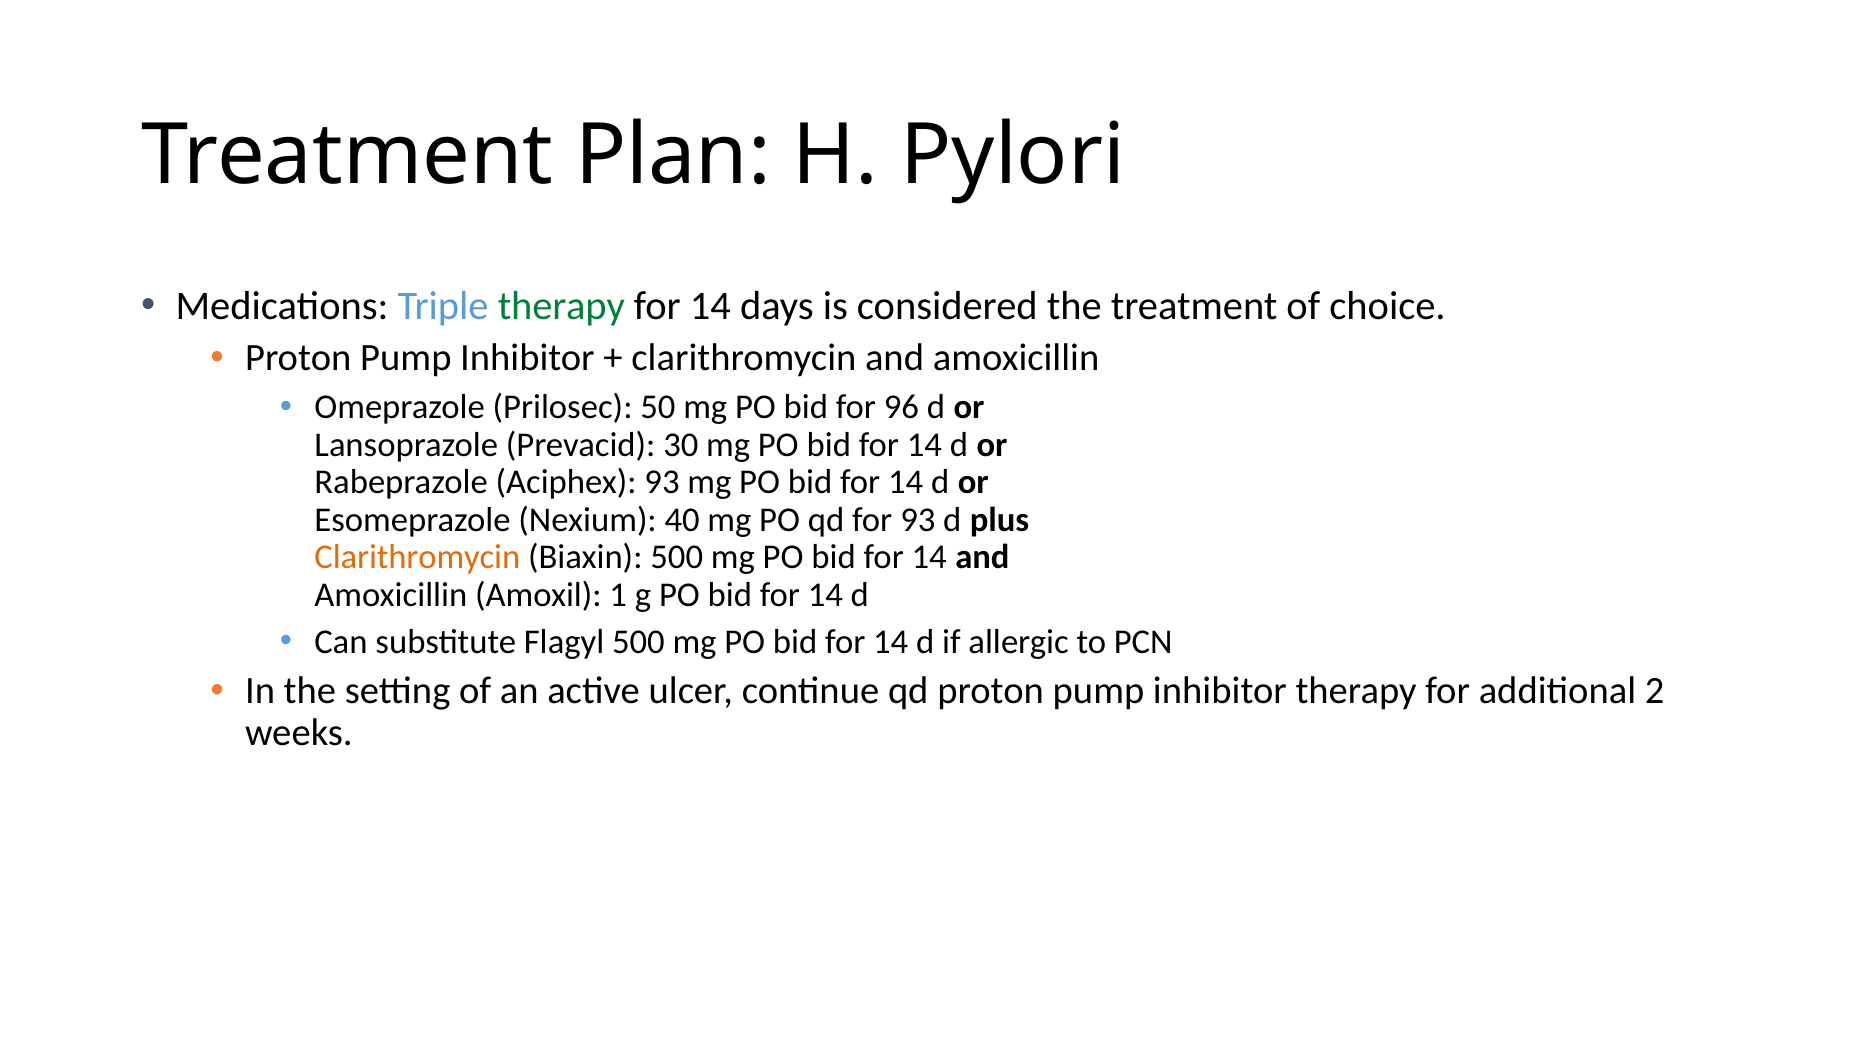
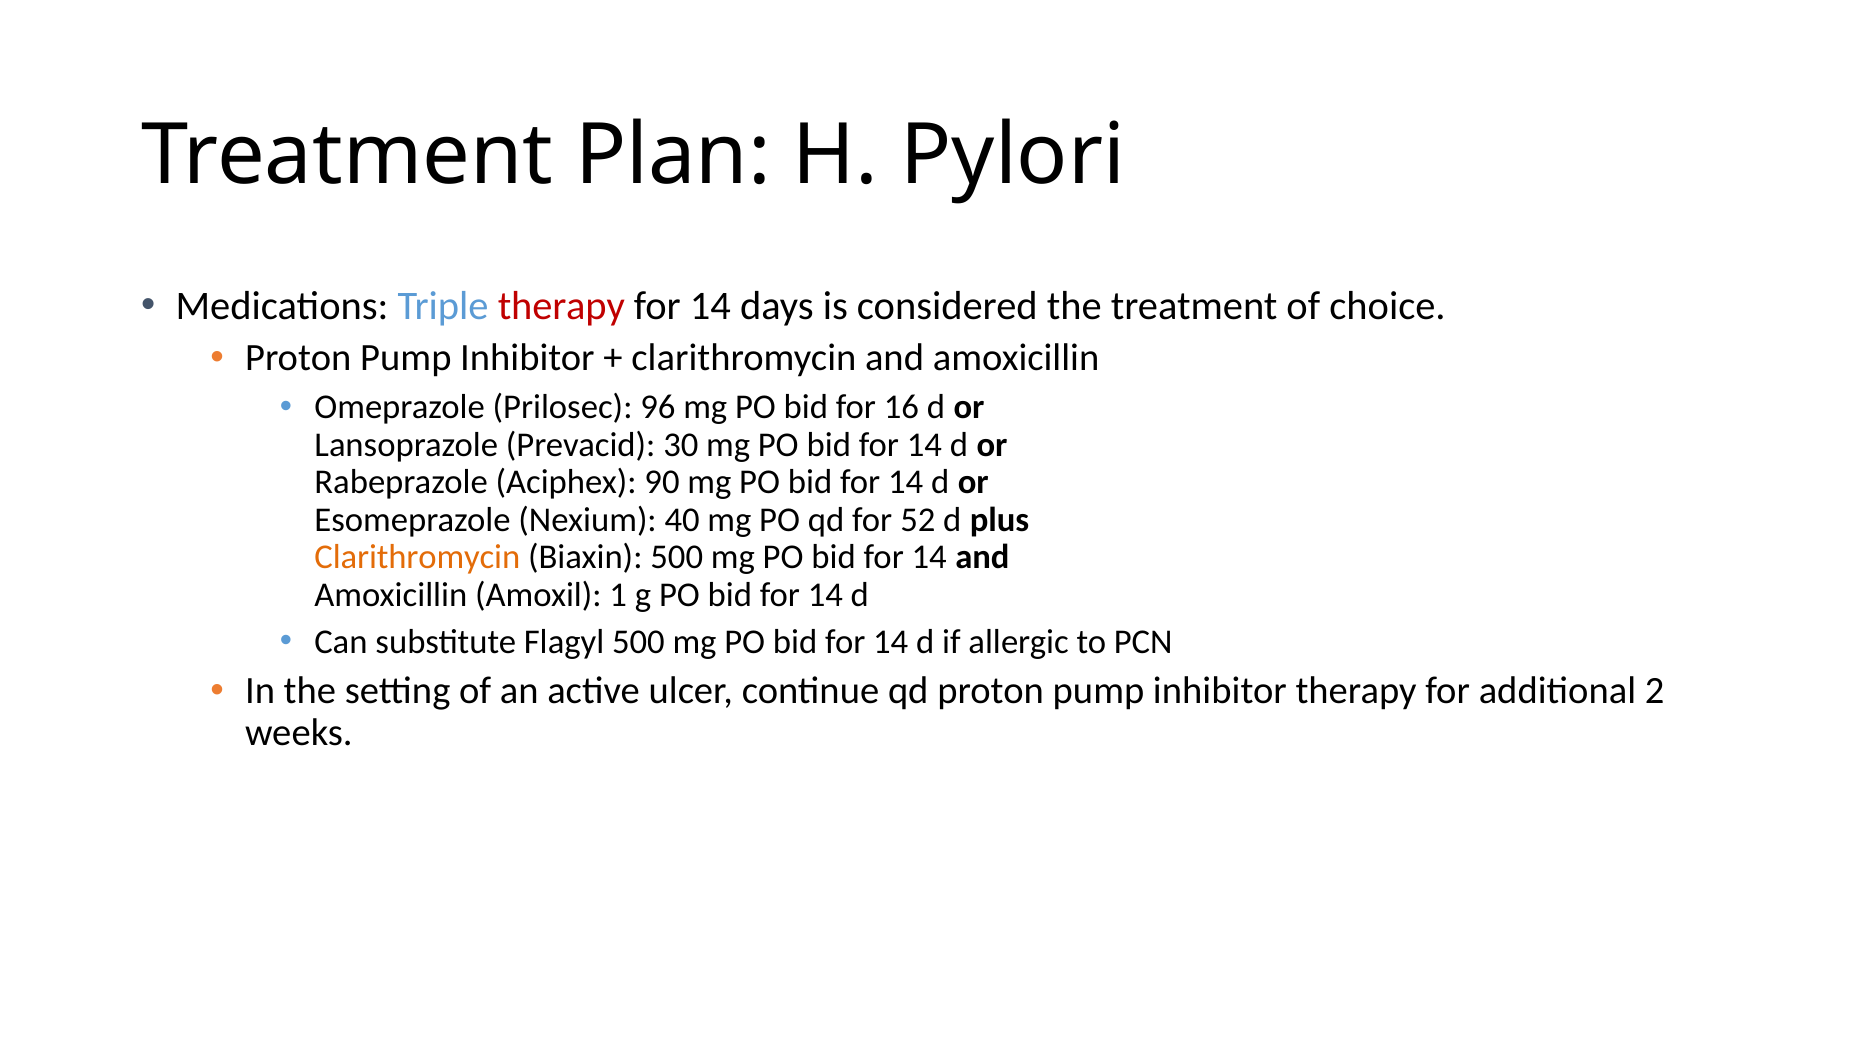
therapy colour: green -> red (561, 306)
50: 50 -> 96 (658, 407)
96: 96 -> 16 (901, 407)
Aciphex 93: 93 -> 90 (662, 482)
for 93: 93 -> 52 (918, 519)
